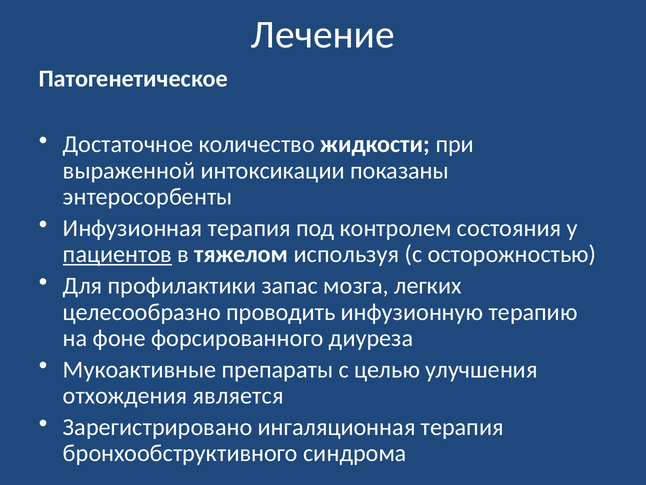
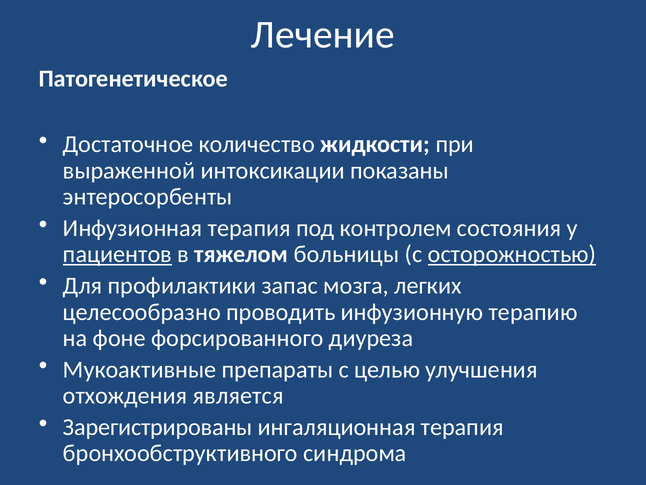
используя: используя -> больницы (346, 254)
осторожностью underline: none -> present (512, 254)
Зарегистрировано: Зарегистрировано -> Зарегистрированы (158, 427)
